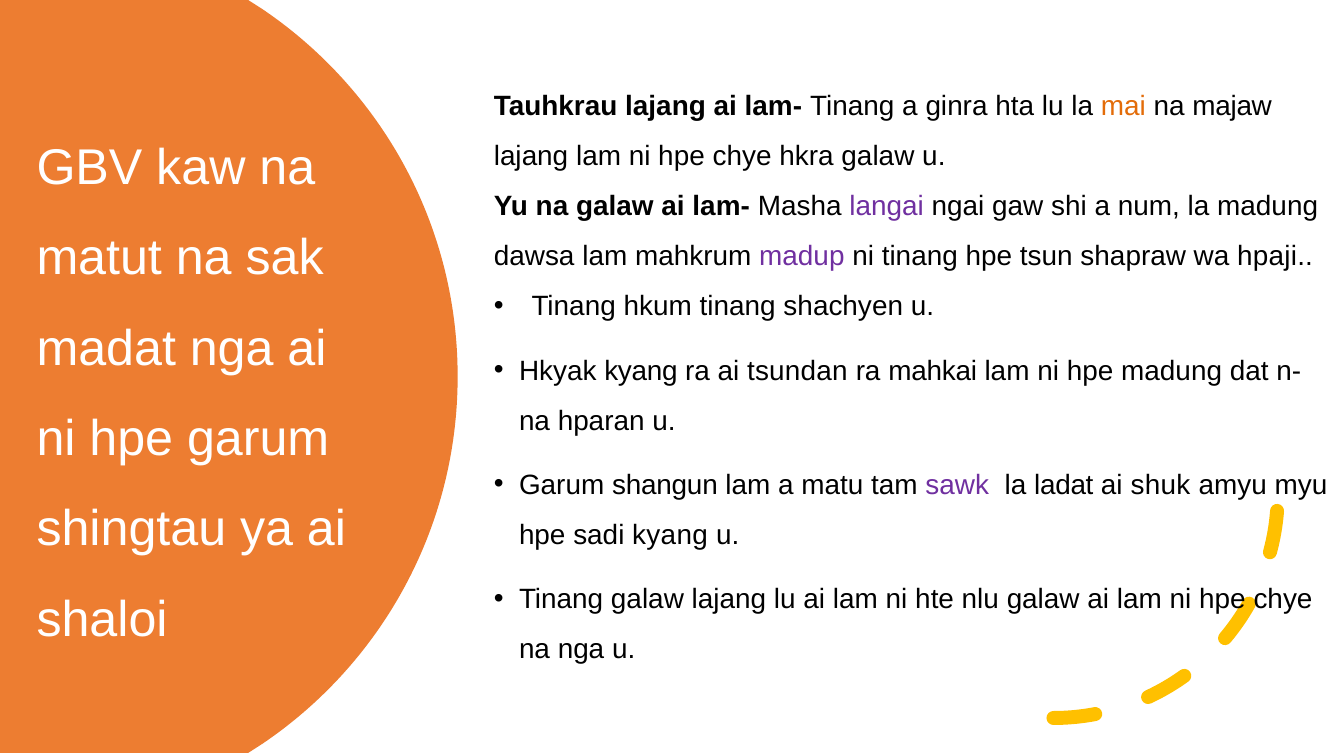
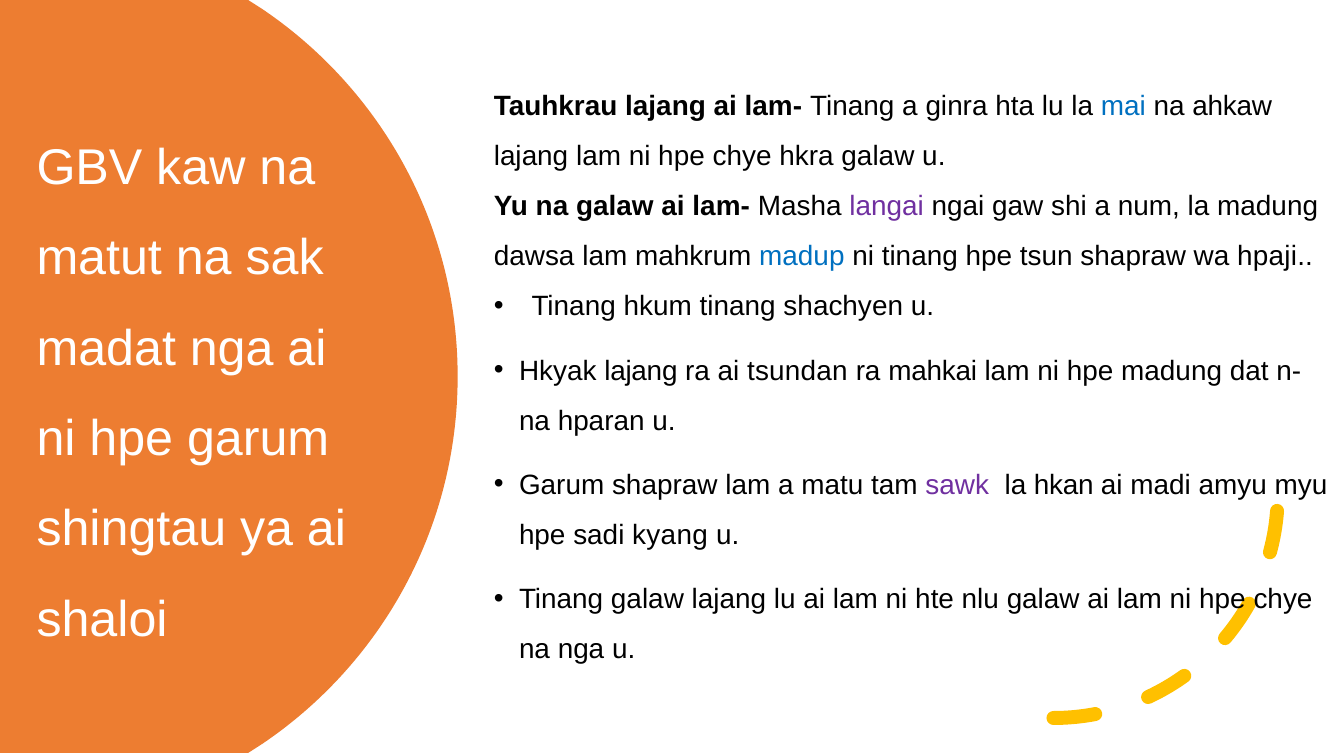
mai colour: orange -> blue (1123, 106)
majaw: majaw -> ahkaw (1232, 106)
madup colour: purple -> blue (802, 257)
Hkyak kyang: kyang -> lajang (641, 371)
Garum shangun: shangun -> shapraw (665, 485)
ladat: ladat -> hkan (1064, 485)
shuk: shuk -> madi (1161, 485)
